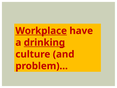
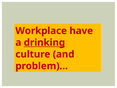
Workplace underline: present -> none (41, 31)
